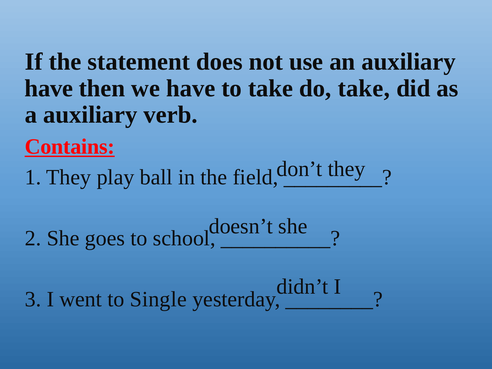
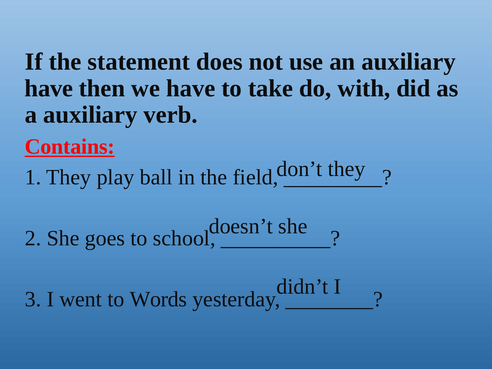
do take: take -> with (364, 88)
Single: Single -> Words (158, 299)
